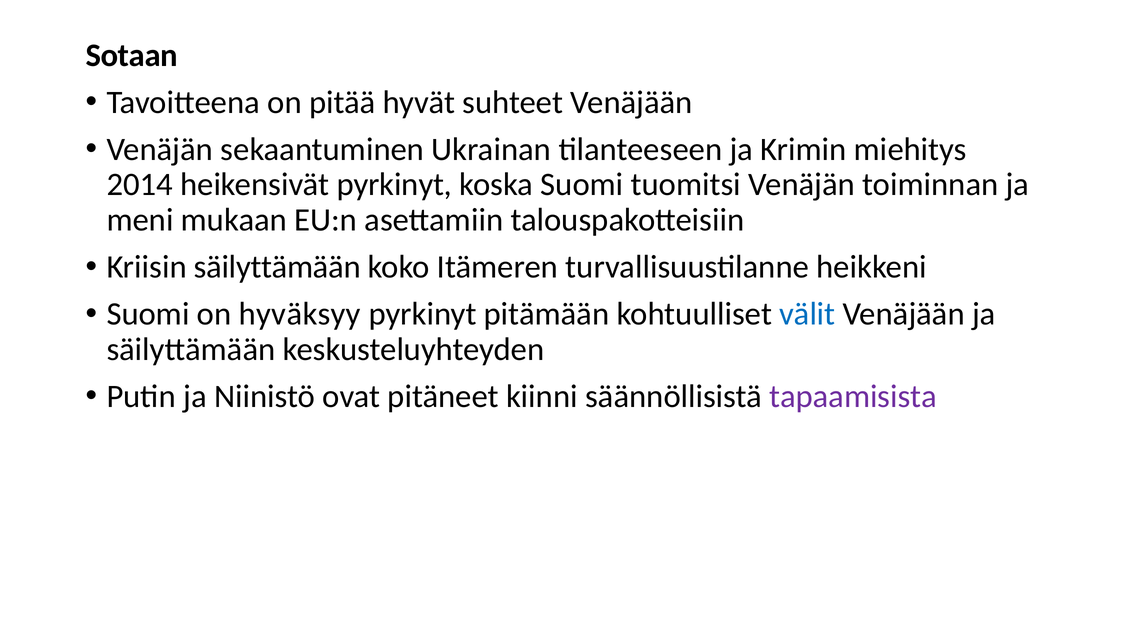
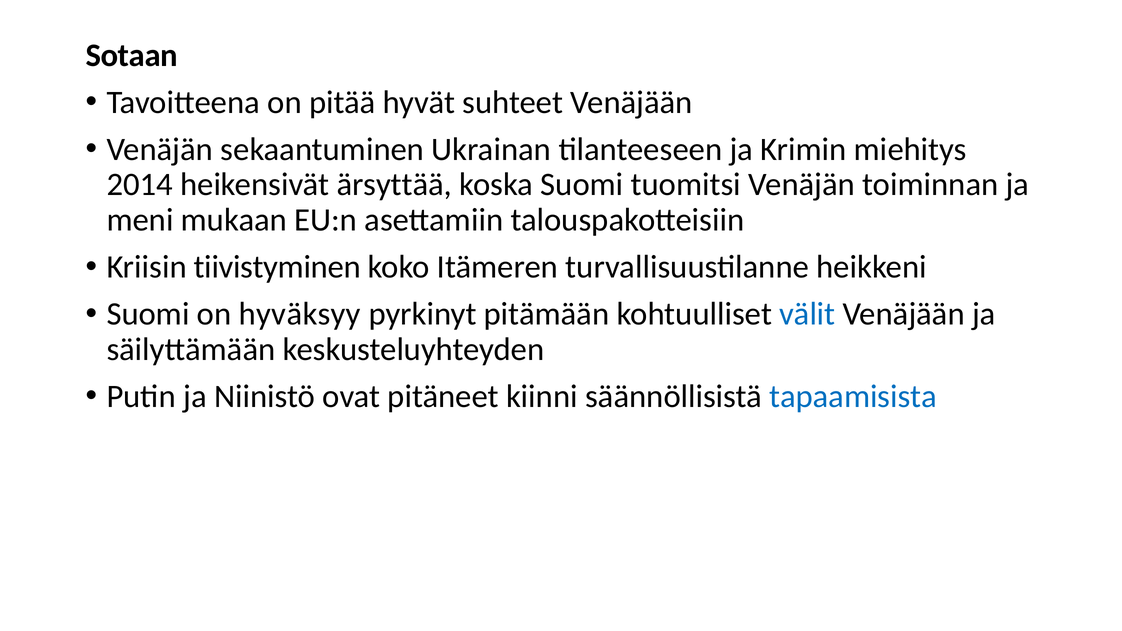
heikensivät pyrkinyt: pyrkinyt -> ärsyttää (394, 185)
Kriisin säilyttämään: säilyttämään -> tiivistyminen (277, 267)
tapaamisista colour: purple -> blue (853, 397)
